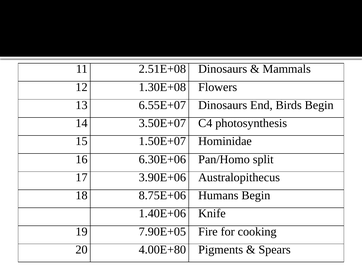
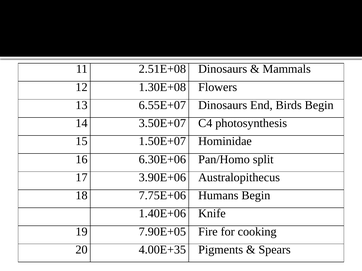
8.75E+06: 8.75E+06 -> 7.75E+06 (162, 196)
4.00E+80: 4.00E+80 -> 4.00E+35 (162, 250)
